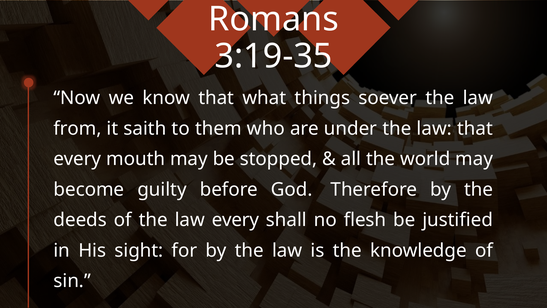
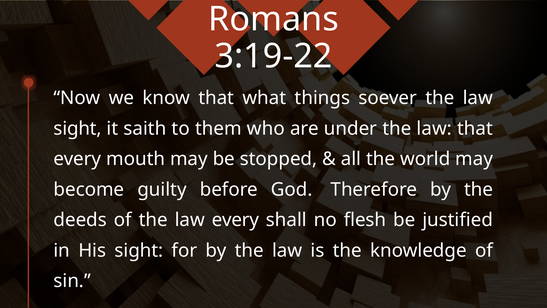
3:19-35: 3:19-35 -> 3:19-22 (274, 56)
from: from -> sight (78, 128)
